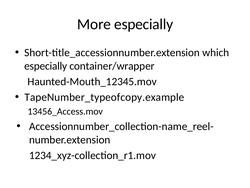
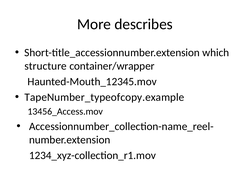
More especially: especially -> describes (144, 24)
especially: especially -> structure (46, 66)
